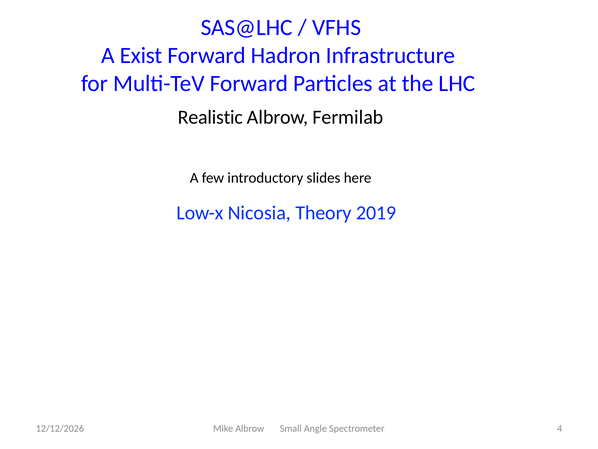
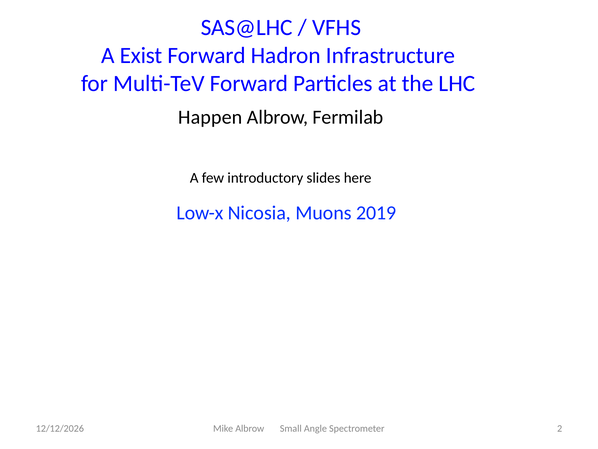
Realistic: Realistic -> Happen (210, 117)
Theory: Theory -> Muons (324, 213)
4: 4 -> 2 (560, 428)
